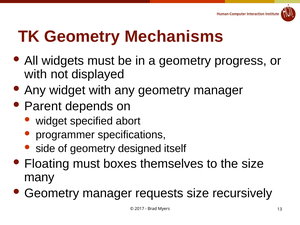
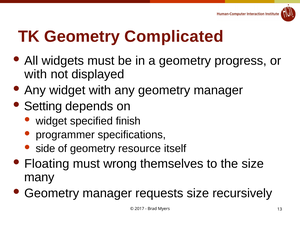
Mechanisms: Mechanisms -> Complicated (174, 36)
Parent: Parent -> Setting (43, 106)
abort: abort -> finish (128, 121)
designed: designed -> resource (140, 149)
boxes: boxes -> wrong (120, 164)
